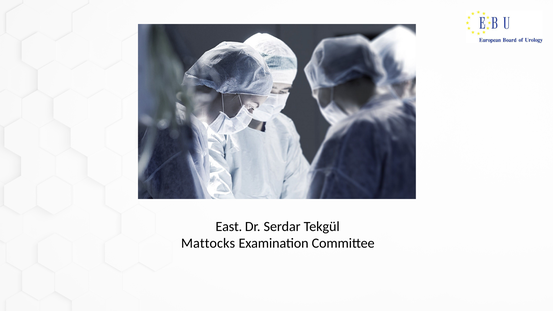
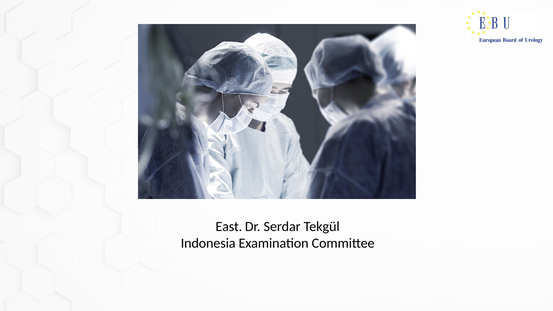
Mattocks: Mattocks -> Indonesia (208, 243)
